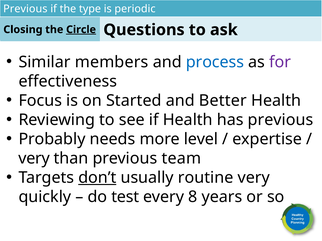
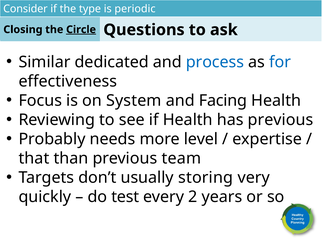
Previous: Previous -> Consider (25, 9)
members: members -> dedicated (112, 62)
for colour: purple -> blue (280, 62)
Started: Started -> System (134, 101)
Better: Better -> Facing (223, 101)
very: very -> that (34, 159)
don’t underline: present -> none (97, 178)
routine: routine -> storing (206, 178)
8: 8 -> 2 (193, 197)
